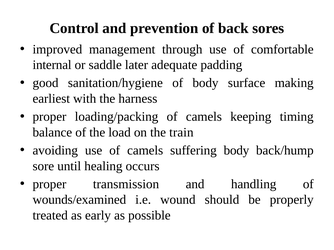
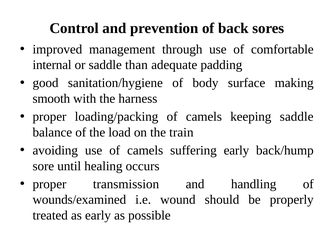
later: later -> than (136, 65)
earliest: earliest -> smooth (51, 99)
keeping timing: timing -> saddle (297, 117)
suffering body: body -> early (236, 151)
